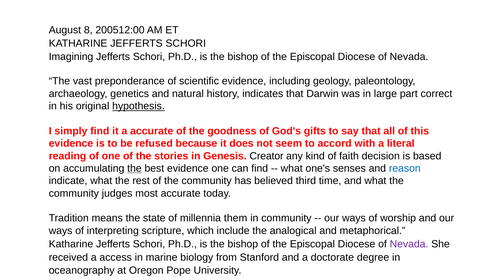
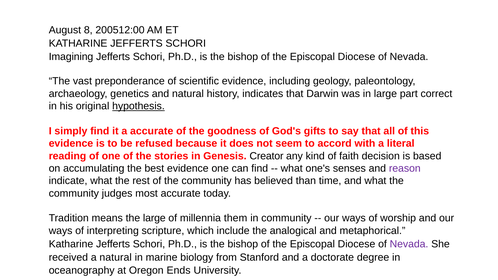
the underline: present -> none (134, 168)
reason colour: blue -> purple (405, 168)
third: third -> than (306, 181)
the state: state -> large (154, 218)
a access: access -> natural (116, 257)
Pope: Pope -> Ends (179, 271)
